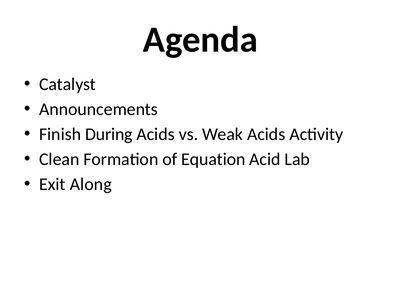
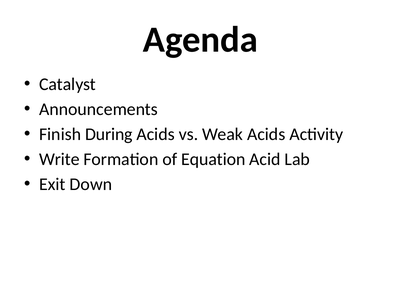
Clean: Clean -> Write (59, 159)
Along: Along -> Down (91, 184)
